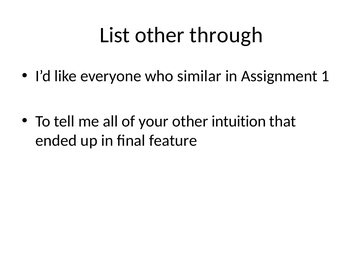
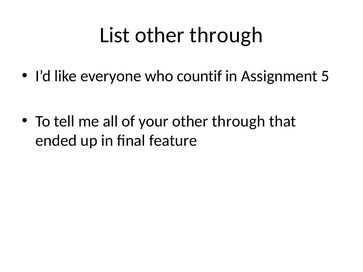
similar: similar -> countif (199, 76)
1: 1 -> 5 (325, 76)
your other intuition: intuition -> through (239, 121)
